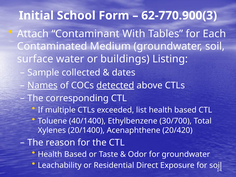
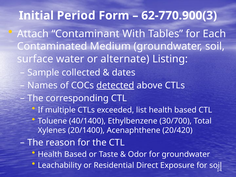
School: School -> Period (76, 16)
buildings: buildings -> alternate (125, 59)
Names underline: present -> none (43, 85)
